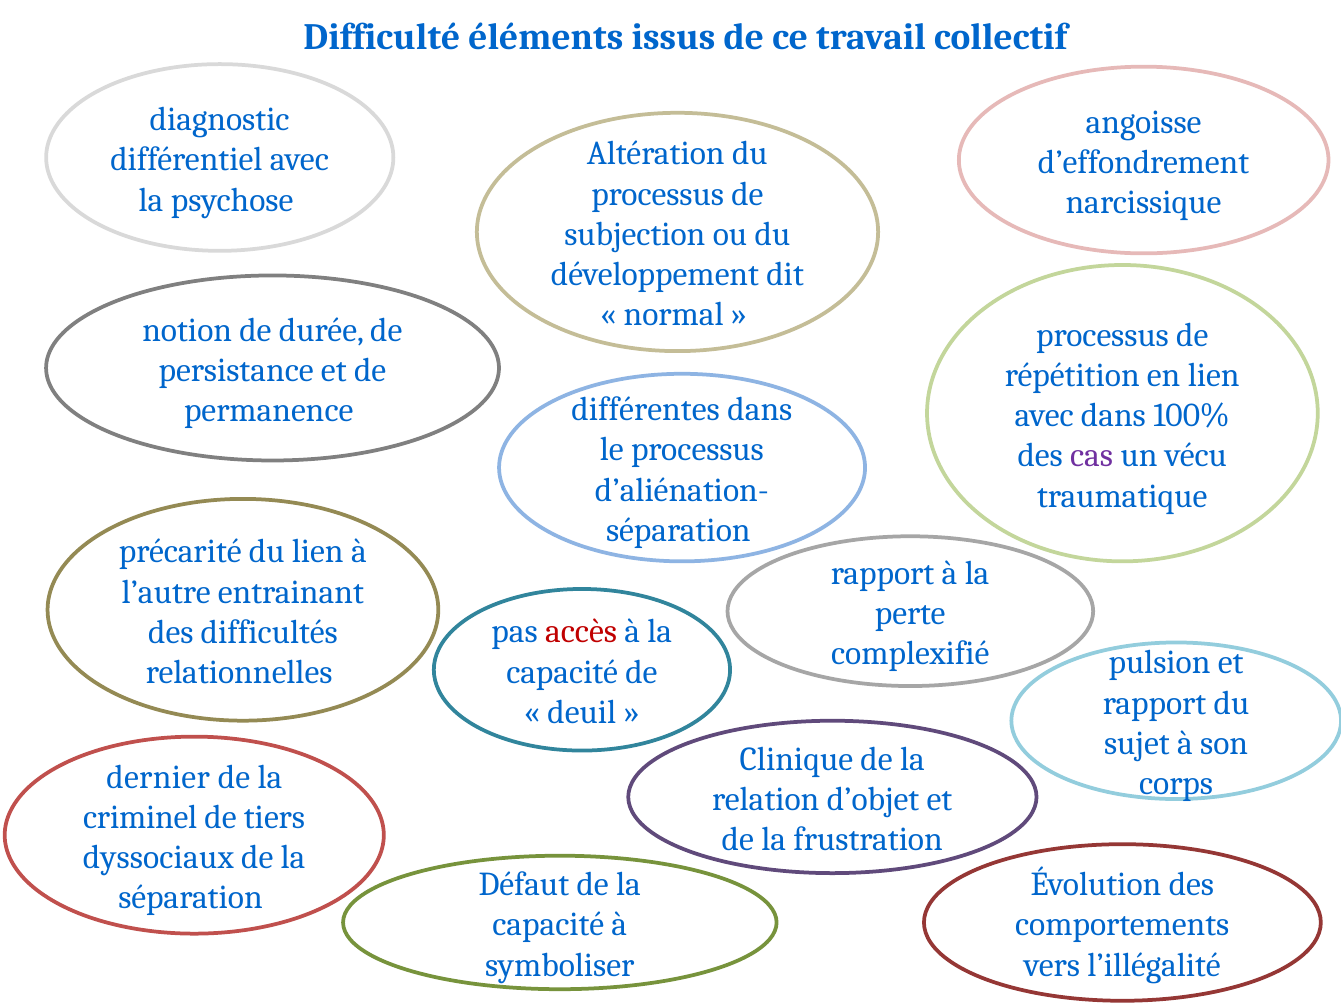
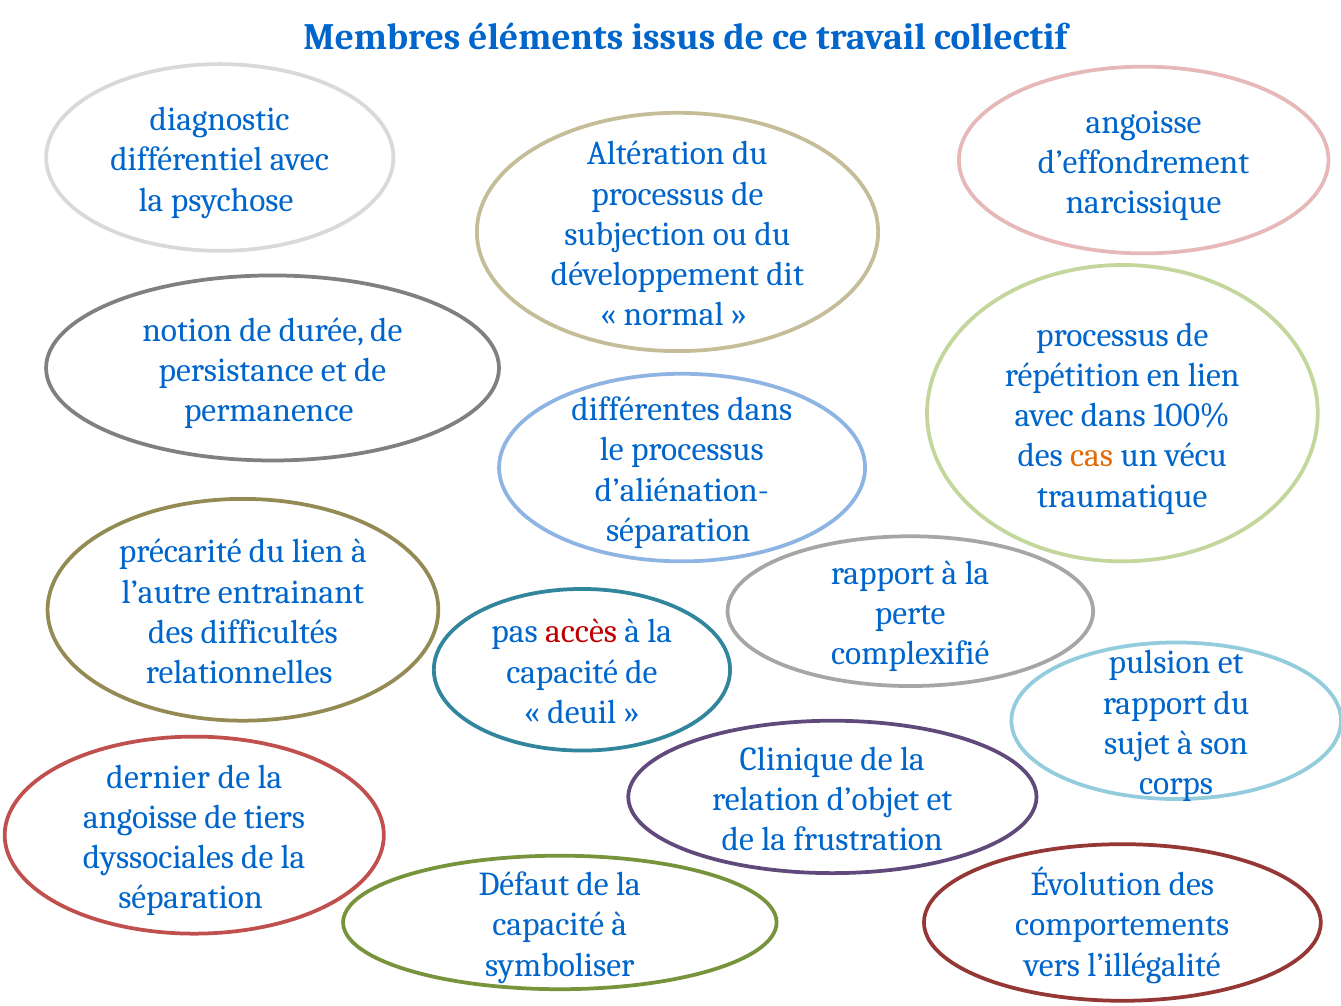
Difficulté: Difficulté -> Membres (382, 37)
cas colour: purple -> orange (1092, 456)
criminel: criminel -> angoisse (140, 817)
dyssociaux: dyssociaux -> dyssociales (158, 857)
